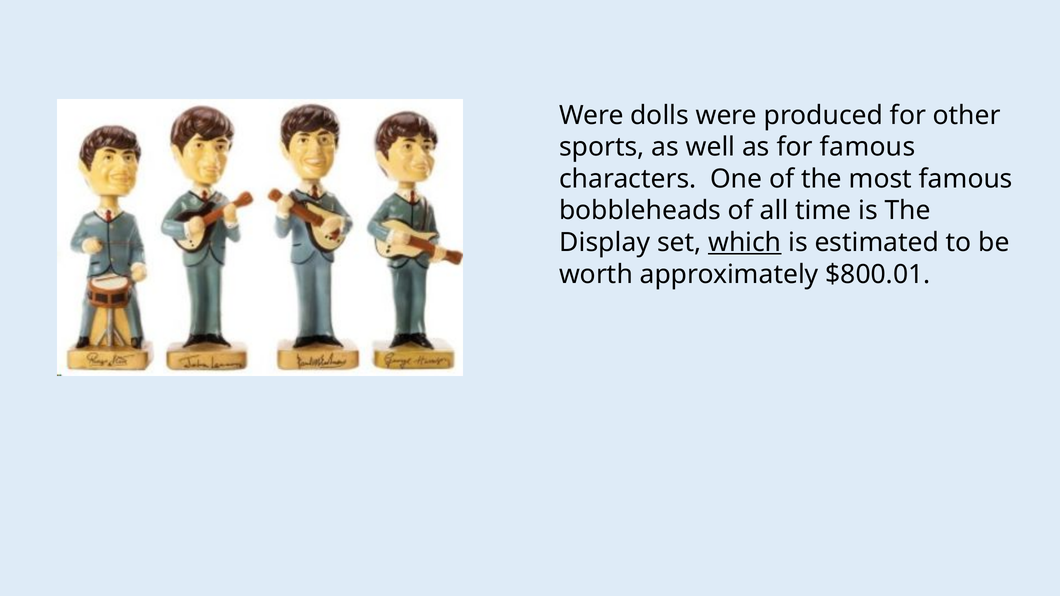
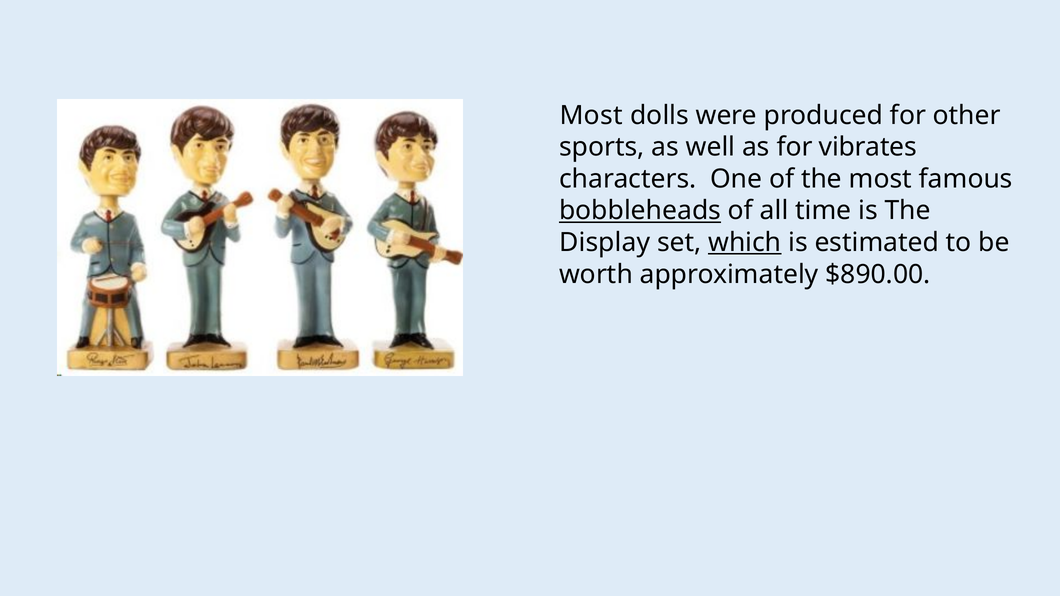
Were: Were -> Most (591, 115)
for famous: famous -> vibrates (868, 147)
bobbleheads underline: none -> present (640, 211)
$800.01: $800.01 -> $890.00 (878, 274)
